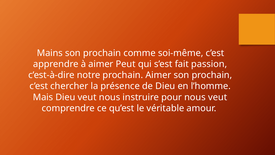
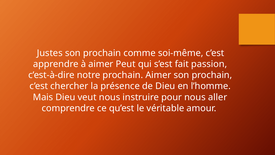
Mains: Mains -> Justes (50, 53)
nous veut: veut -> aller (218, 97)
